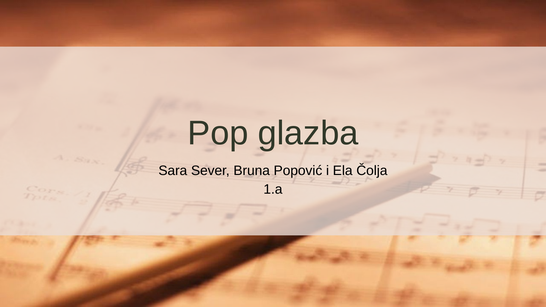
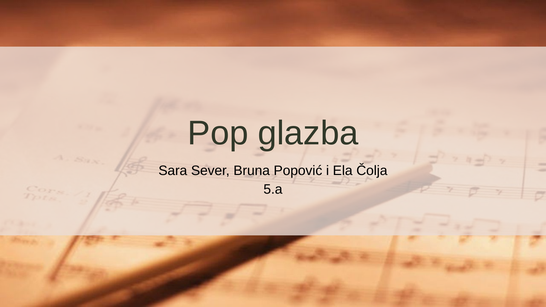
1.a: 1.a -> 5.a (273, 189)
